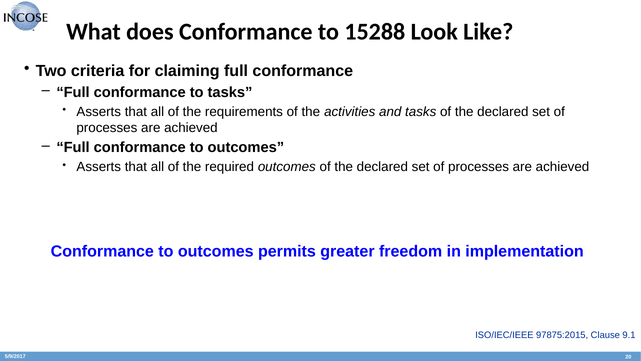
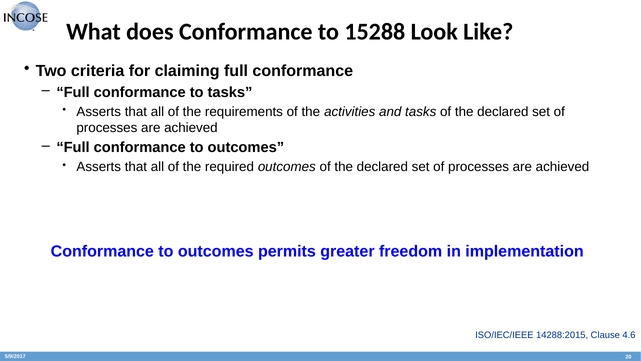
97875:2015: 97875:2015 -> 14288:2015 (562, 335)
9.1: 9.1 -> 4.6 (629, 335)
